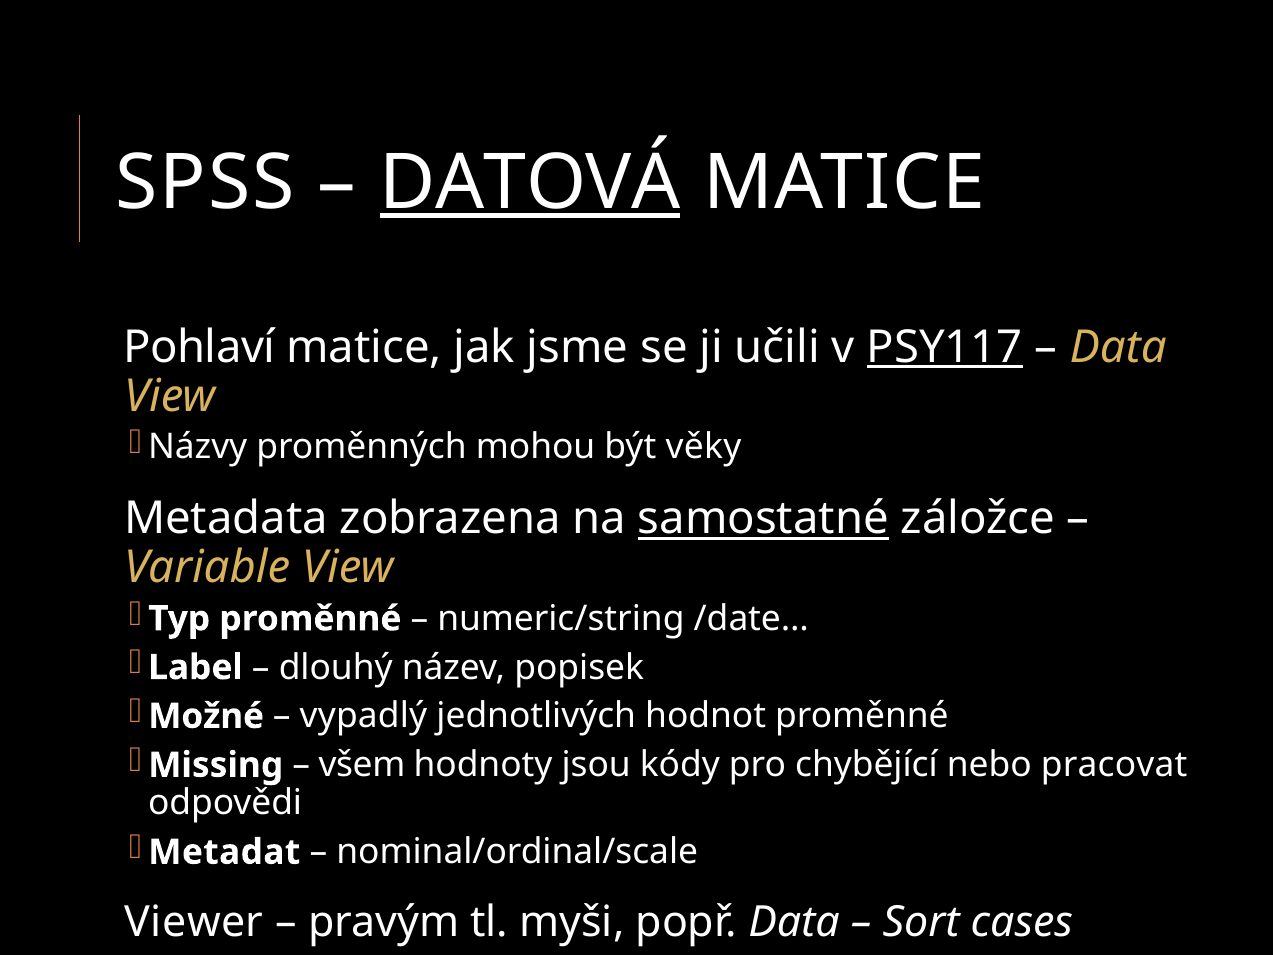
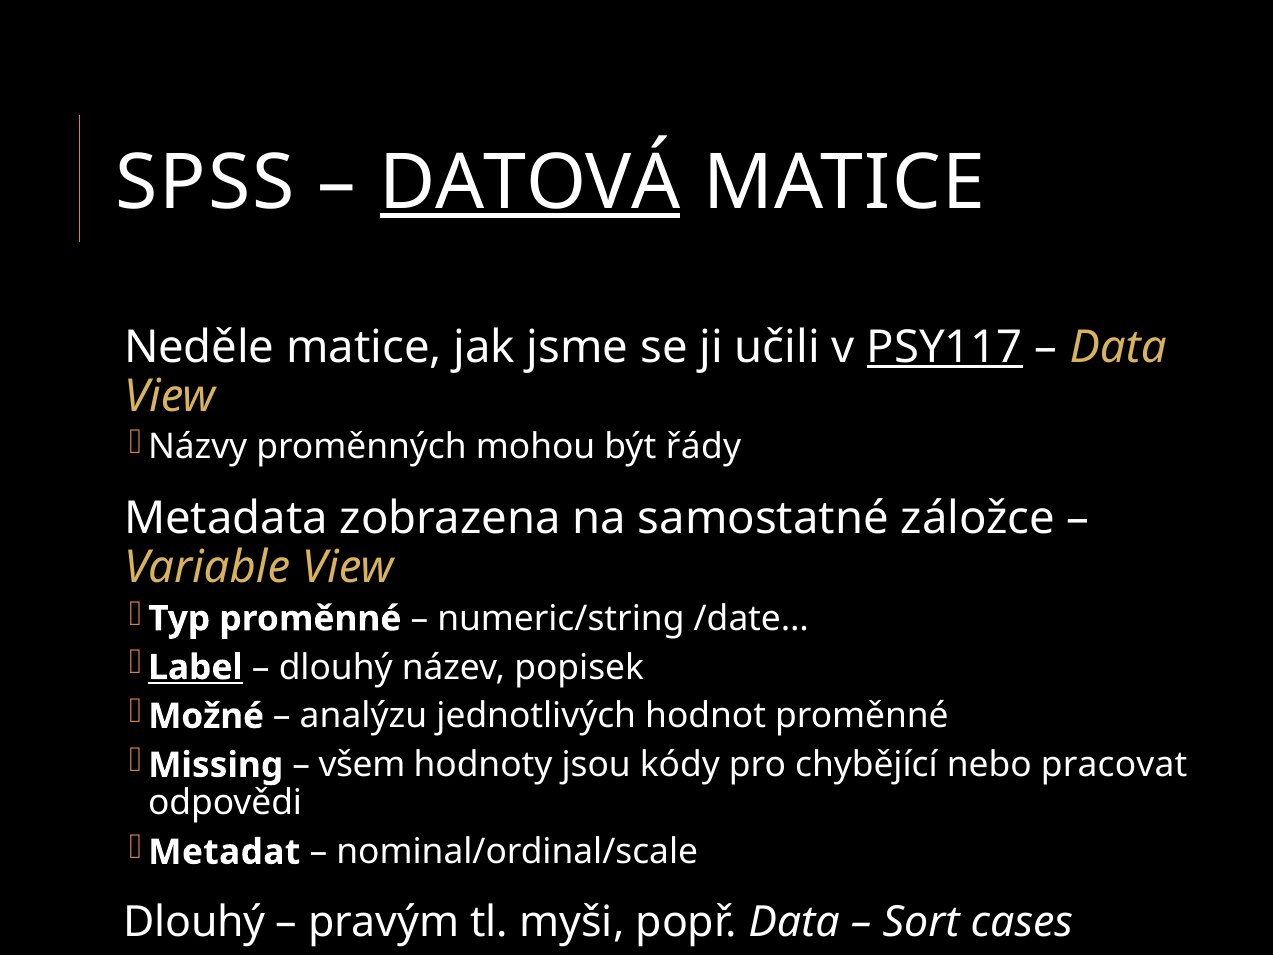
Pohlaví: Pohlaví -> Neděle (199, 347)
věky: věky -> řády (704, 447)
samostatné underline: present -> none (763, 519)
Label underline: none -> present (196, 667)
vypadlý: vypadlý -> analýzu (363, 716)
Viewer: Viewer -> Dlouhý (195, 922)
